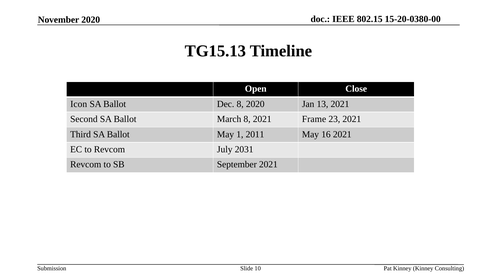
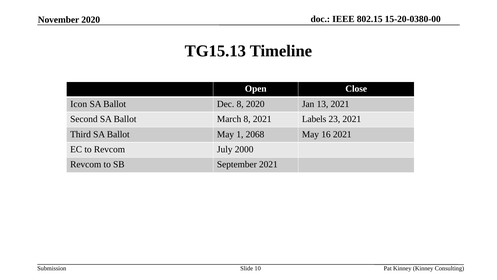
Frame: Frame -> Labels (314, 119)
2011: 2011 -> 2068 (255, 134)
2031: 2031 -> 2000 (244, 149)
